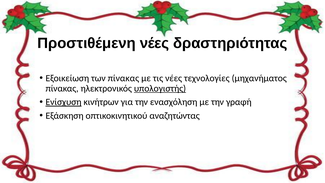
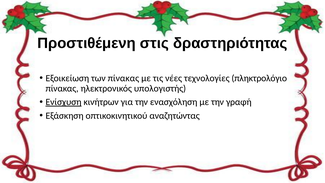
Προστιθέμενη νέες: νέες -> στις (154, 43)
μηχανήματος: μηχανήματος -> πληκτρολόγιο (259, 78)
υπολογιστής underline: present -> none (160, 88)
